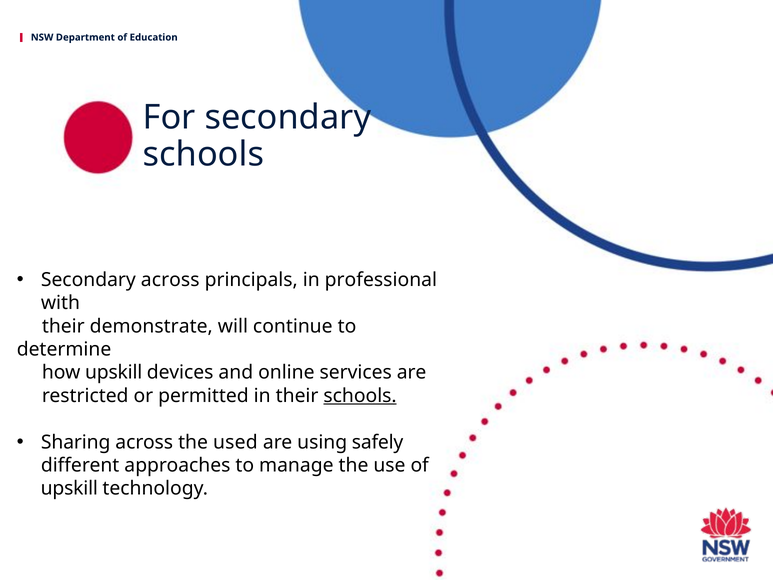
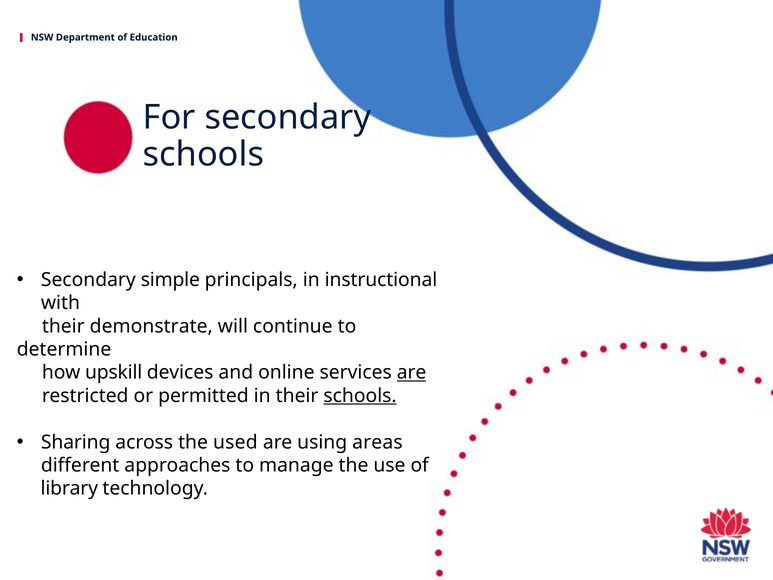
Secondary across: across -> simple (170, 280)
professional: professional -> instructional (381, 280)
are underline: none -> present (412, 372)
safely: safely -> areas (377, 442)
upskill: upskill -> library (69, 488)
